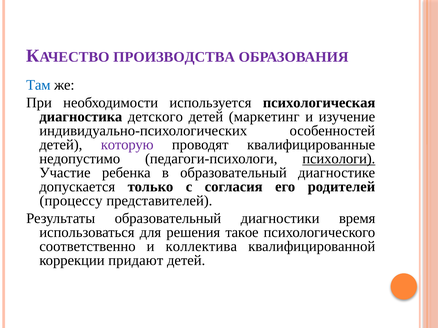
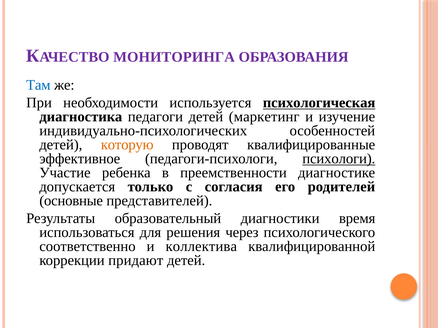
ПРОИЗВОДСТВА: ПРОИЗВОДСТВА -> МОНИТОРИНГА (174, 57)
психологическая underline: none -> present (319, 103)
детского: детского -> педагоги (155, 117)
которую colour: purple -> orange (127, 145)
недопустимо: недопустимо -> эффективное (80, 159)
в образовательный: образовательный -> преемственности (233, 173)
процессу: процессу -> основные (71, 201)
такое: такое -> через (242, 233)
